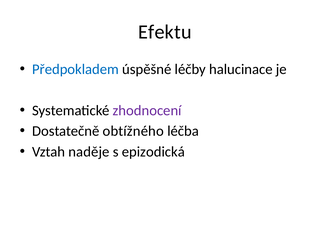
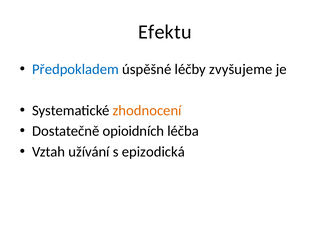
halucinace: halucinace -> zvyšujeme (241, 69)
zhodnocení colour: purple -> orange (147, 110)
obtížného: obtížného -> opioidních (133, 131)
naděje: naděje -> užívání (89, 151)
